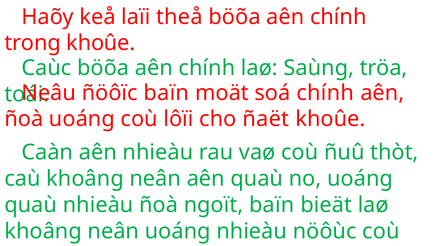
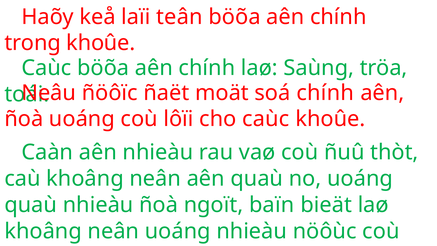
theå: theå -> teân (179, 17)
ñöôïc baïn: baïn -> ñaët (166, 93)
cho ñaët: ñaët -> caùc (266, 119)
